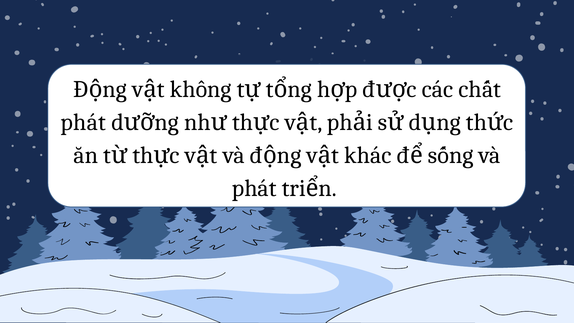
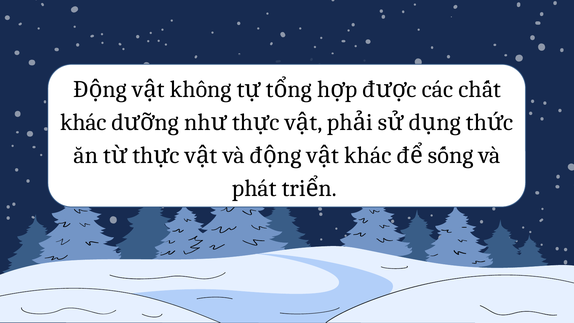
phát: phát -> khác (84, 122)
